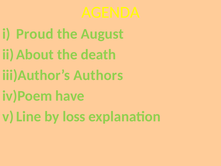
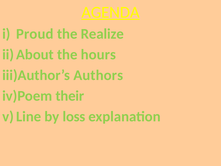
AGENDA underline: none -> present (111, 12)
August: August -> Realize (102, 34)
death: death -> hours (98, 54)
have: have -> their (70, 96)
